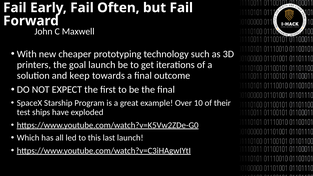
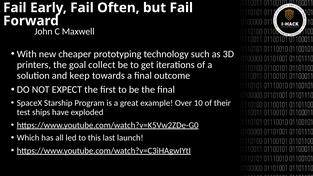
goal launch: launch -> collect (102, 65)
